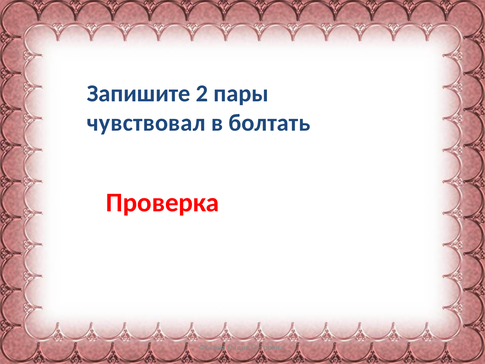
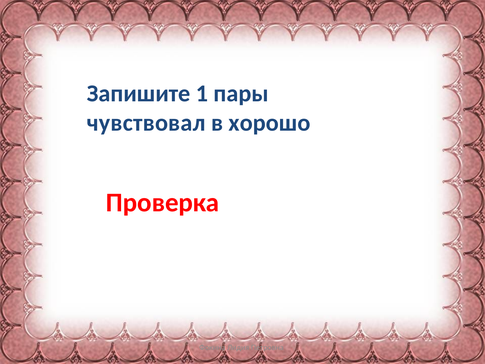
2: 2 -> 1 (202, 94)
болтать: болтать -> хорошо (270, 123)
